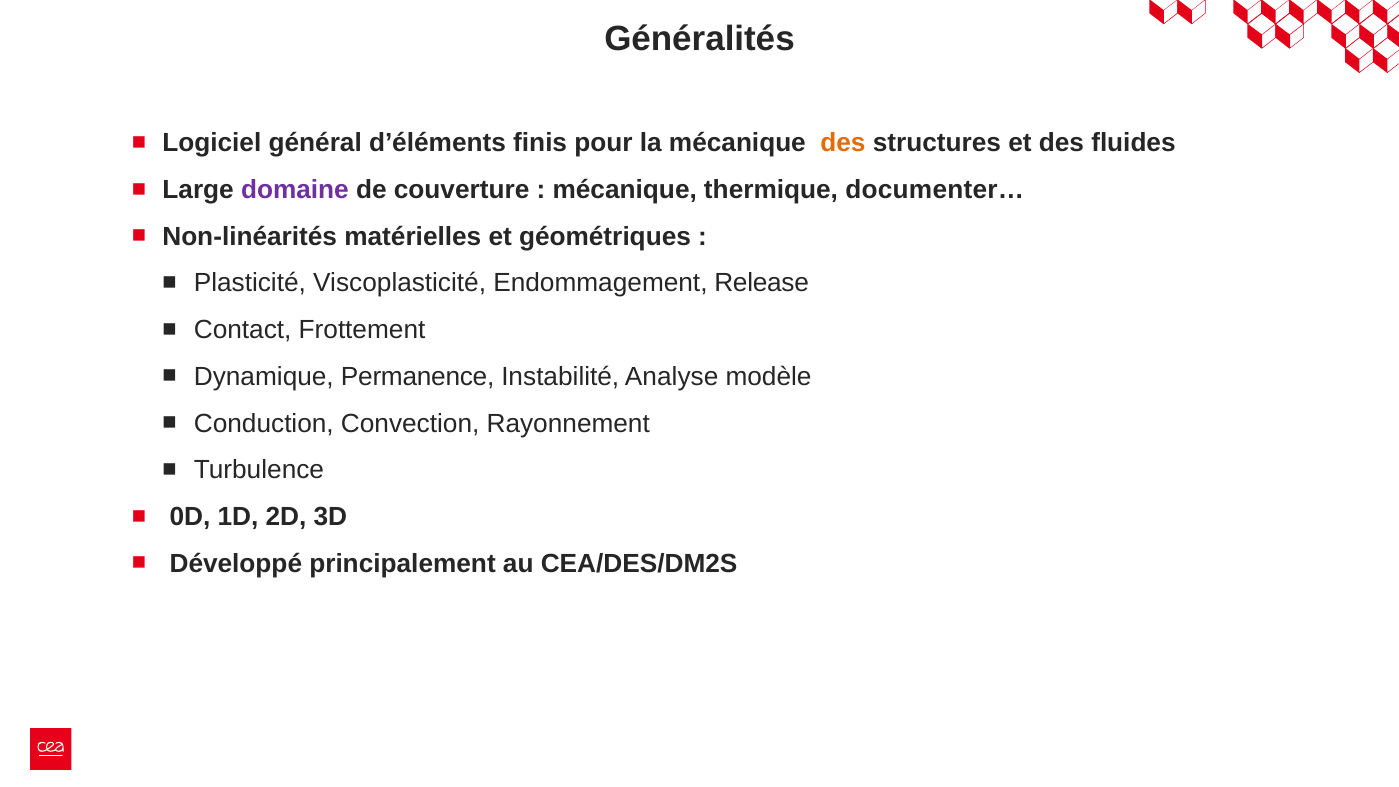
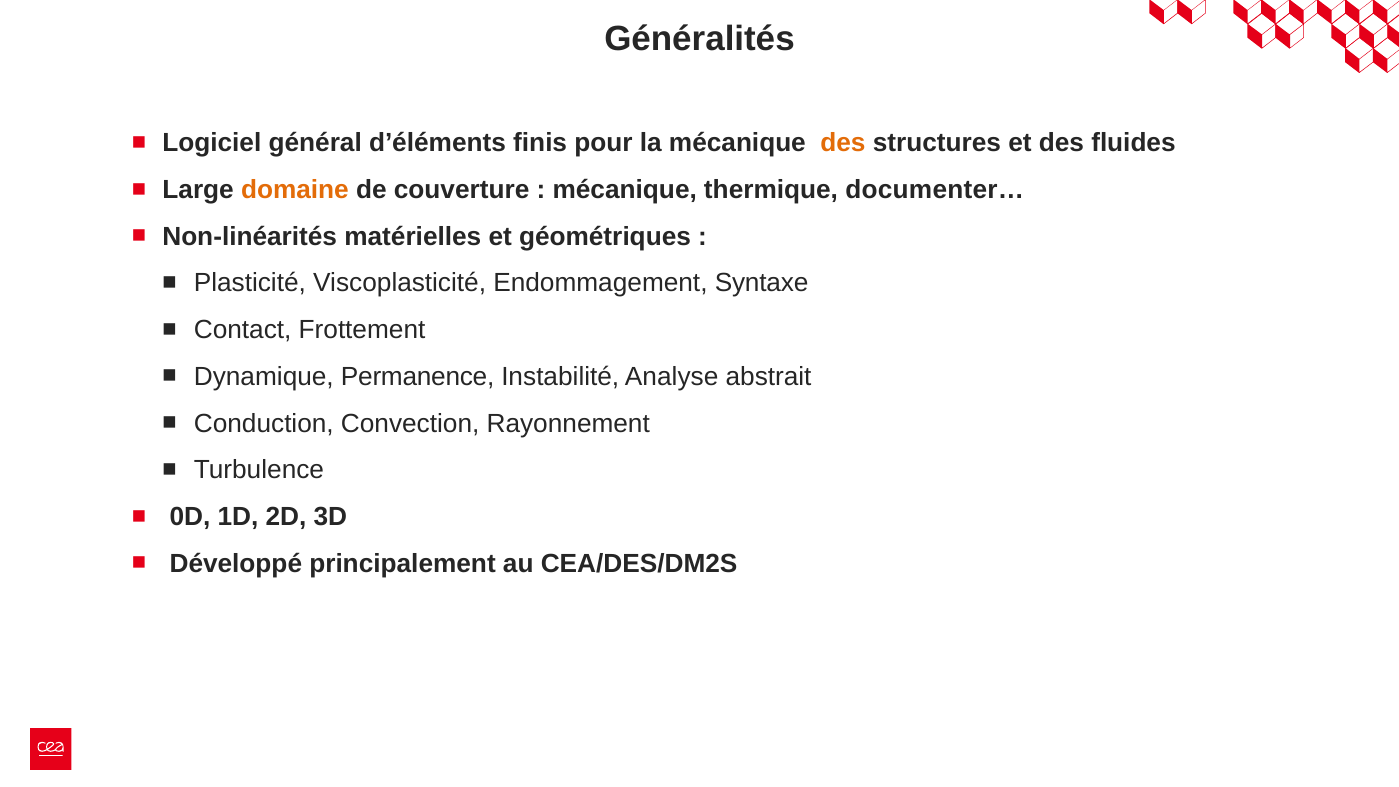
domaine colour: purple -> orange (295, 190)
Release: Release -> Syntaxe (762, 283)
modèle: modèle -> abstrait (769, 377)
